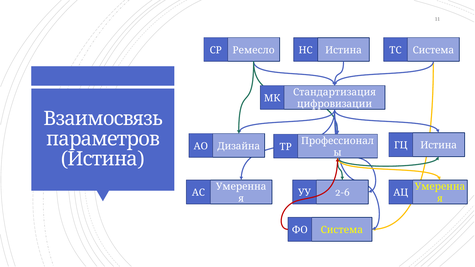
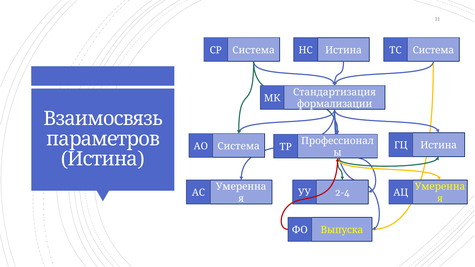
Ремесло: Ремесло -> Система (254, 50)
цифровизации: цифровизации -> формализации (335, 104)
Дизайна: Дизайна -> Система (239, 146)
2-6: 2-6 -> 2-4 (342, 193)
Система: Система -> Выпуска (342, 230)
